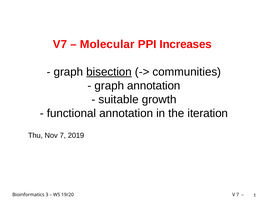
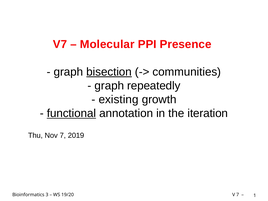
Increases: Increases -> Presence (186, 44)
graph annotation: annotation -> repeatedly (154, 86)
suitable: suitable -> existing (119, 100)
functional underline: none -> present (71, 113)
